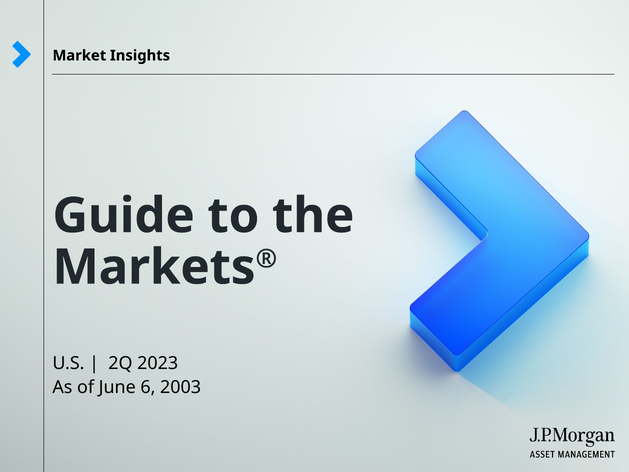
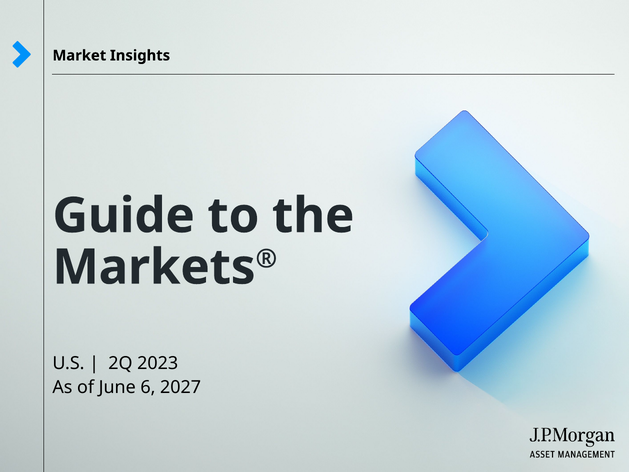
2003: 2003 -> 2027 (181, 387)
